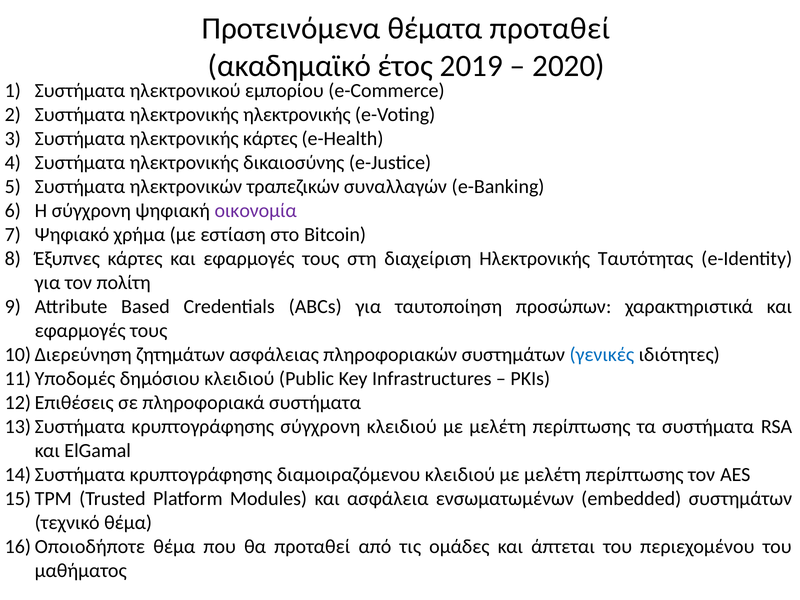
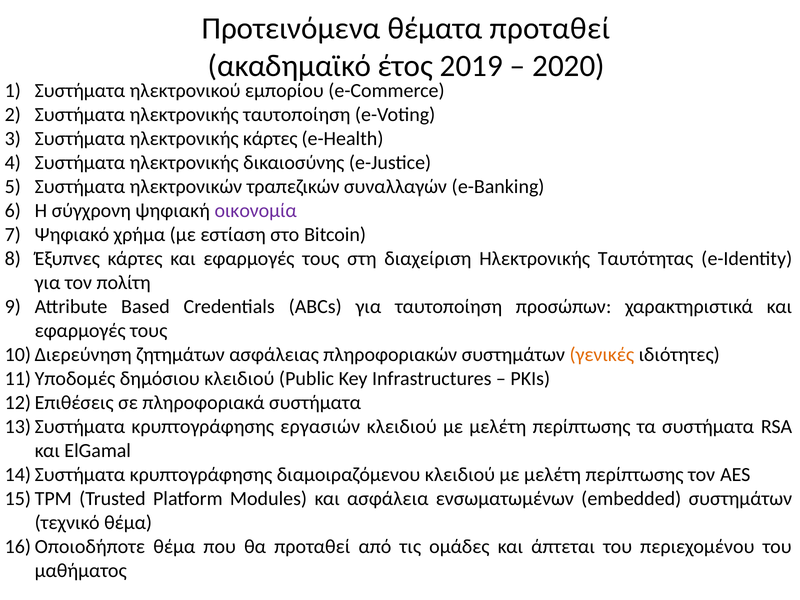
ηλεκτρονικής ηλεκτρονικής: ηλεκτρονικής -> ταυτοποίηση (297, 115)
γενικές colour: blue -> orange (602, 355)
κρυπτογράφησης σύγχρονη: σύγχρονη -> εργασιών (320, 427)
